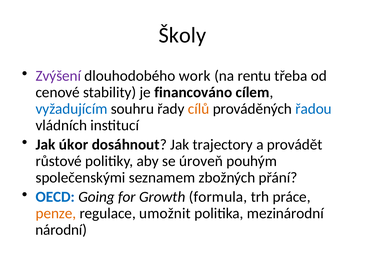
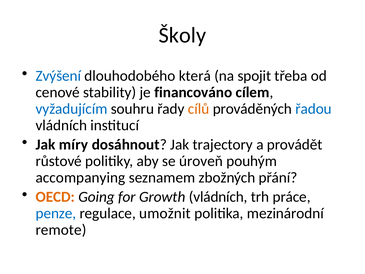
Zvýšení colour: purple -> blue (58, 76)
work: work -> která (195, 76)
rentu: rentu -> spojit (254, 76)
úkor: úkor -> míry (74, 145)
společenskými: společenskými -> accompanying (80, 177)
OECD colour: blue -> orange (55, 197)
Growth formula: formula -> vládních (218, 197)
penze colour: orange -> blue (56, 213)
národní: národní -> remote (61, 230)
